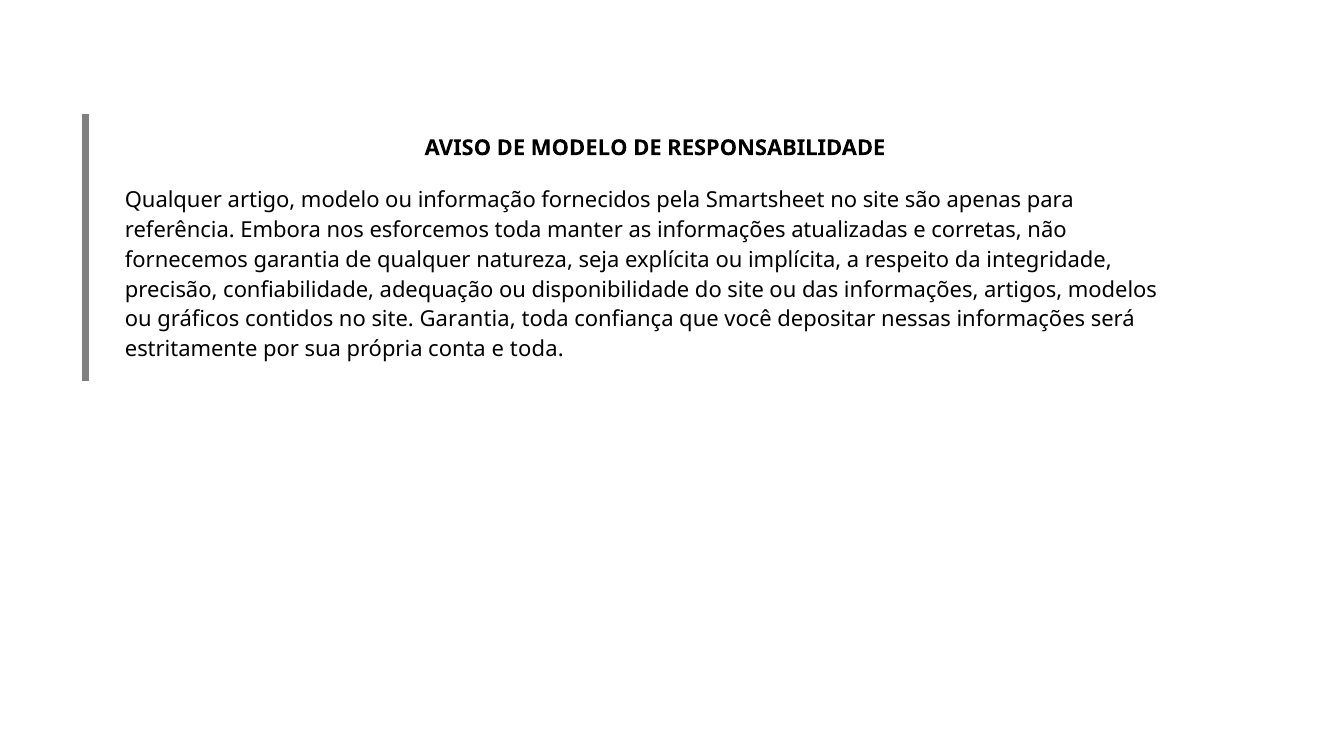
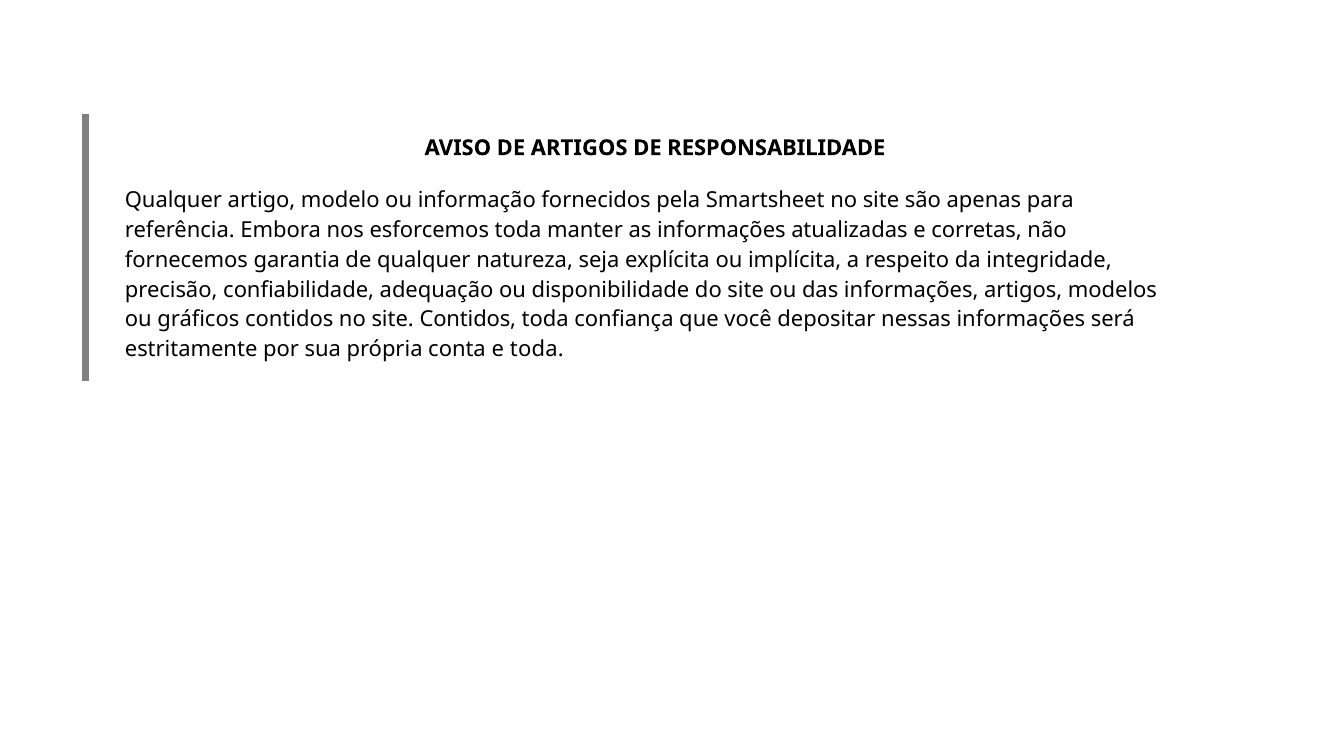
DE MODELO: MODELO -> ARTIGOS (579, 148)
site Garantia: Garantia -> Contidos (468, 320)
